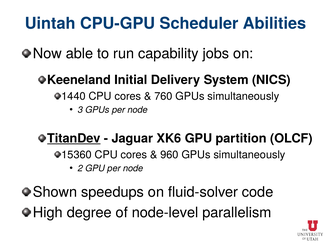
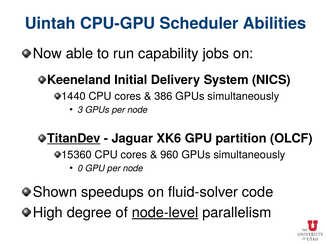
760: 760 -> 386 (163, 96)
2: 2 -> 0 (80, 168)
node-level underline: none -> present (165, 212)
